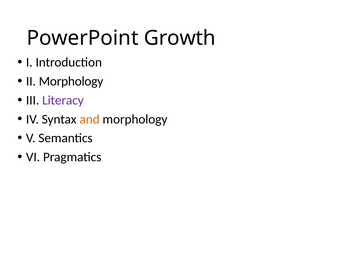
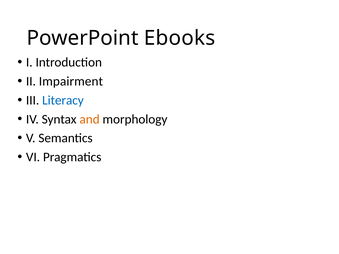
Growth: Growth -> Ebooks (180, 38)
II Morphology: Morphology -> Impairment (71, 81)
Literacy colour: purple -> blue (63, 100)
